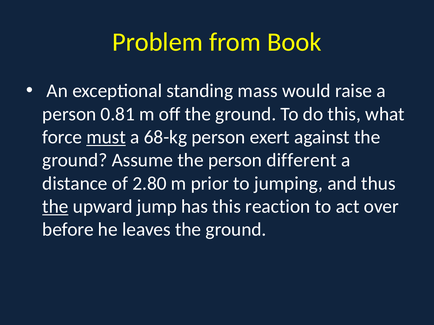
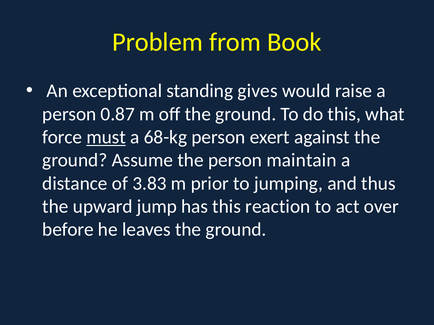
mass: mass -> gives (258, 91)
0.81: 0.81 -> 0.87 (118, 114)
different: different -> maintain (302, 161)
2.80: 2.80 -> 3.83 (149, 184)
the underline: present -> none (55, 207)
